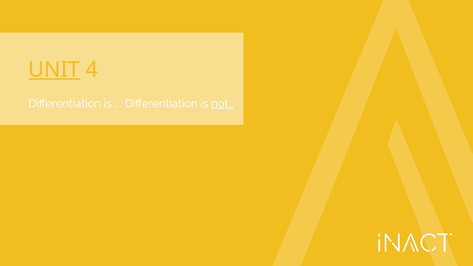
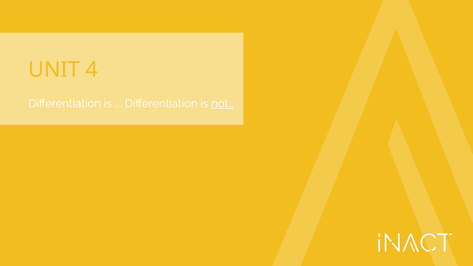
UNIT underline: present -> none (54, 70)
